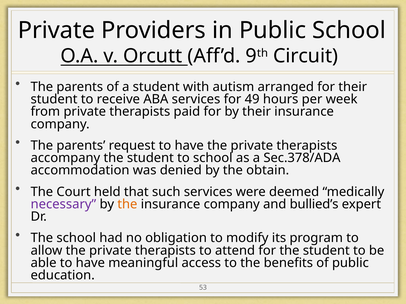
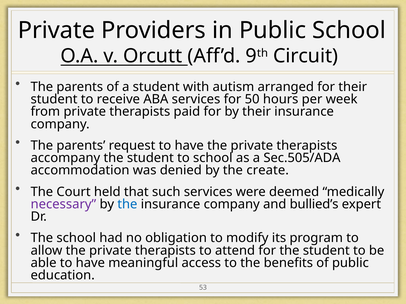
49: 49 -> 50 (252, 99)
Sec.378/ADA: Sec.378/ADA -> Sec.505/ADA (302, 158)
obtain: obtain -> create (268, 171)
the colour: orange -> blue (127, 205)
